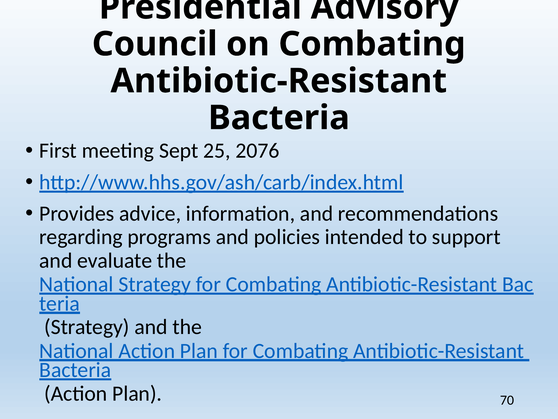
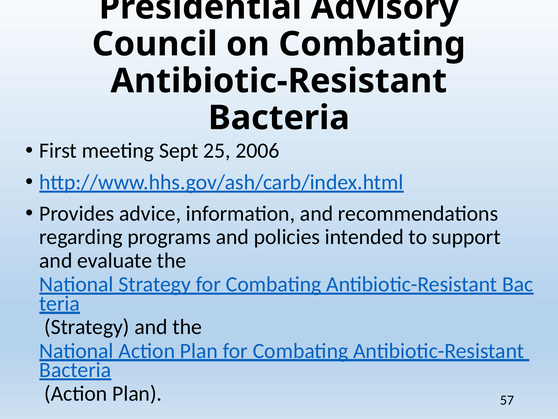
2076: 2076 -> 2006 (257, 151)
70: 70 -> 57 (507, 400)
